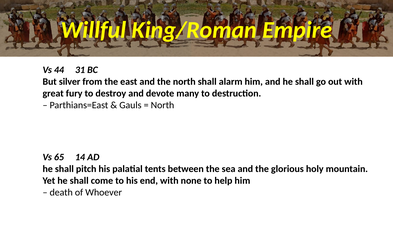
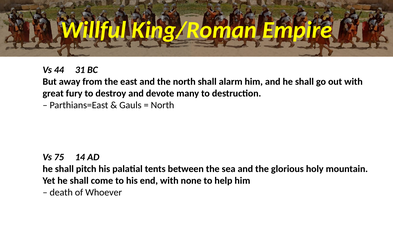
silver: silver -> away (70, 82)
65: 65 -> 75 (59, 158)
